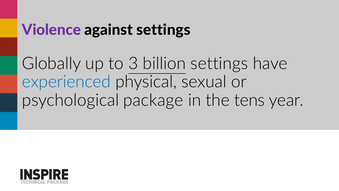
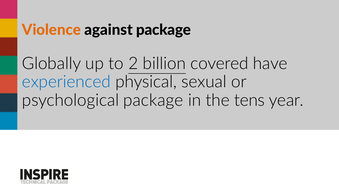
Violence colour: purple -> orange (51, 30)
against settings: settings -> package (164, 30)
3: 3 -> 2 (133, 63)
billion settings: settings -> covered (219, 63)
